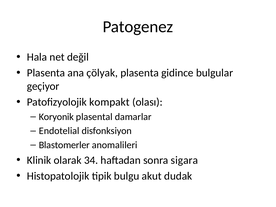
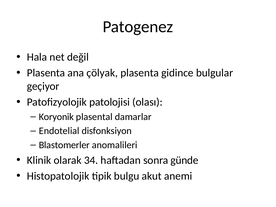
kompakt: kompakt -> patolojisi (110, 102)
sigara: sigara -> günde (184, 160)
dudak: dudak -> anemi (178, 176)
